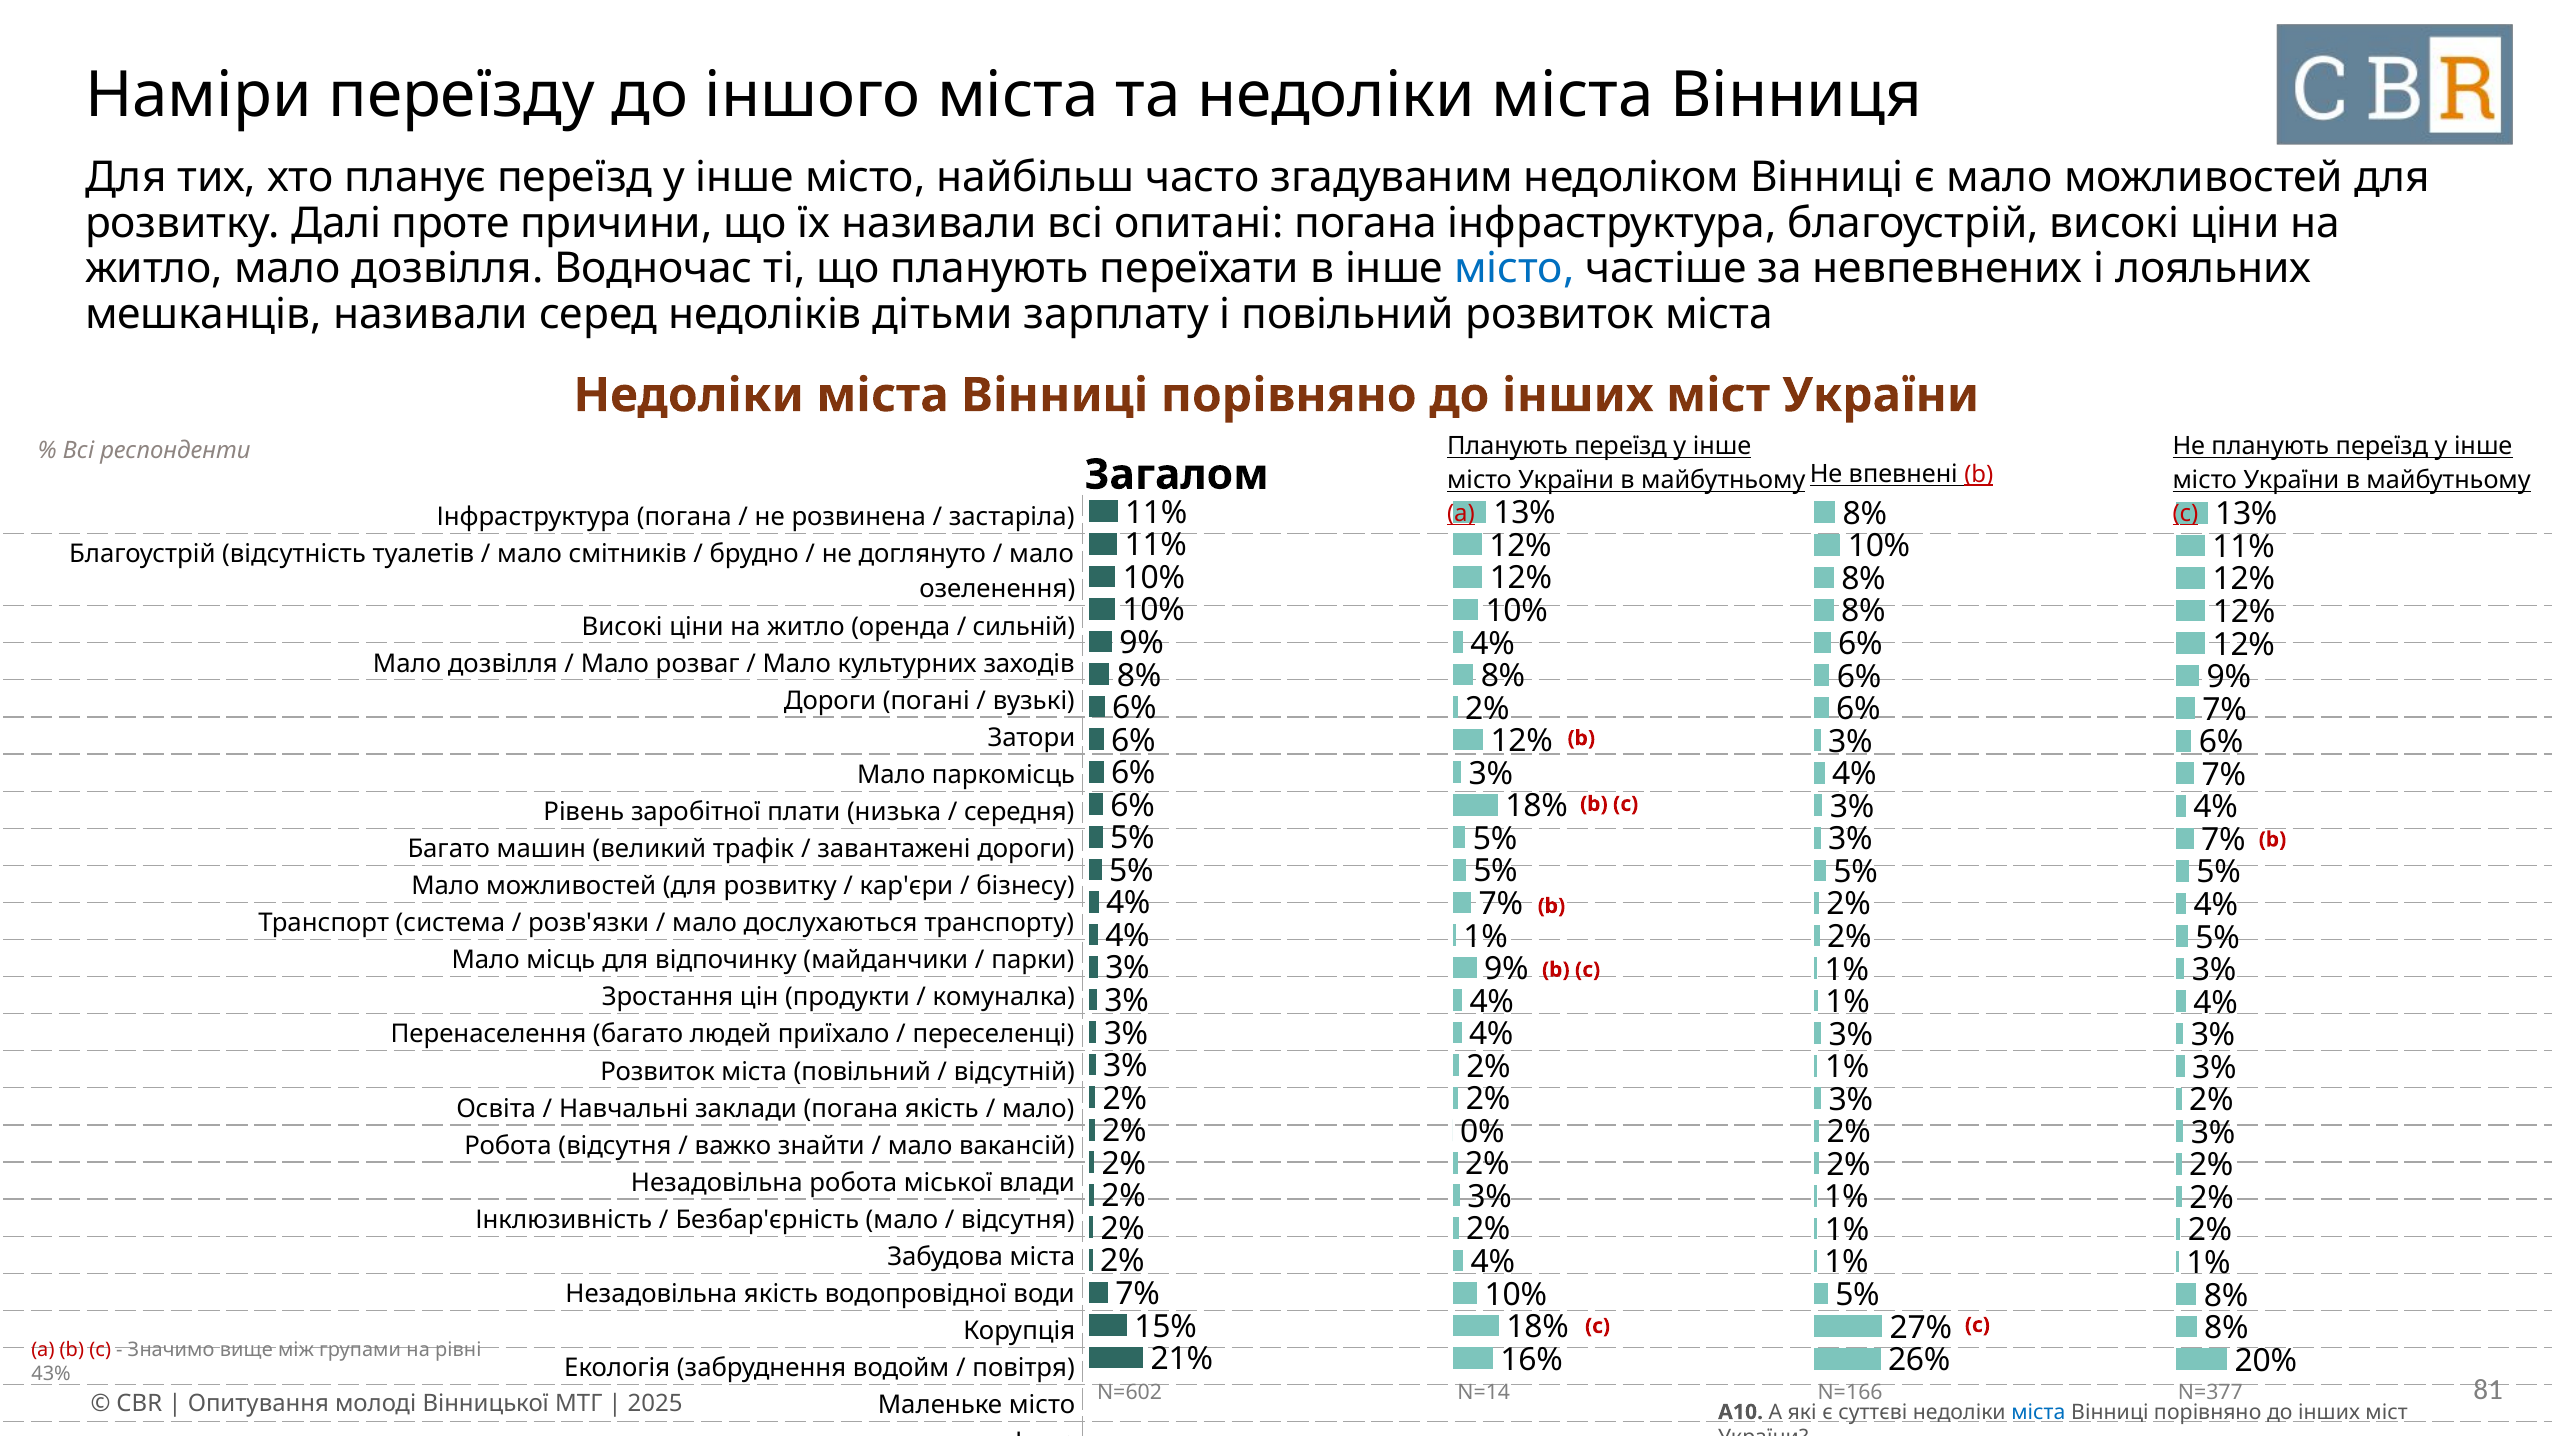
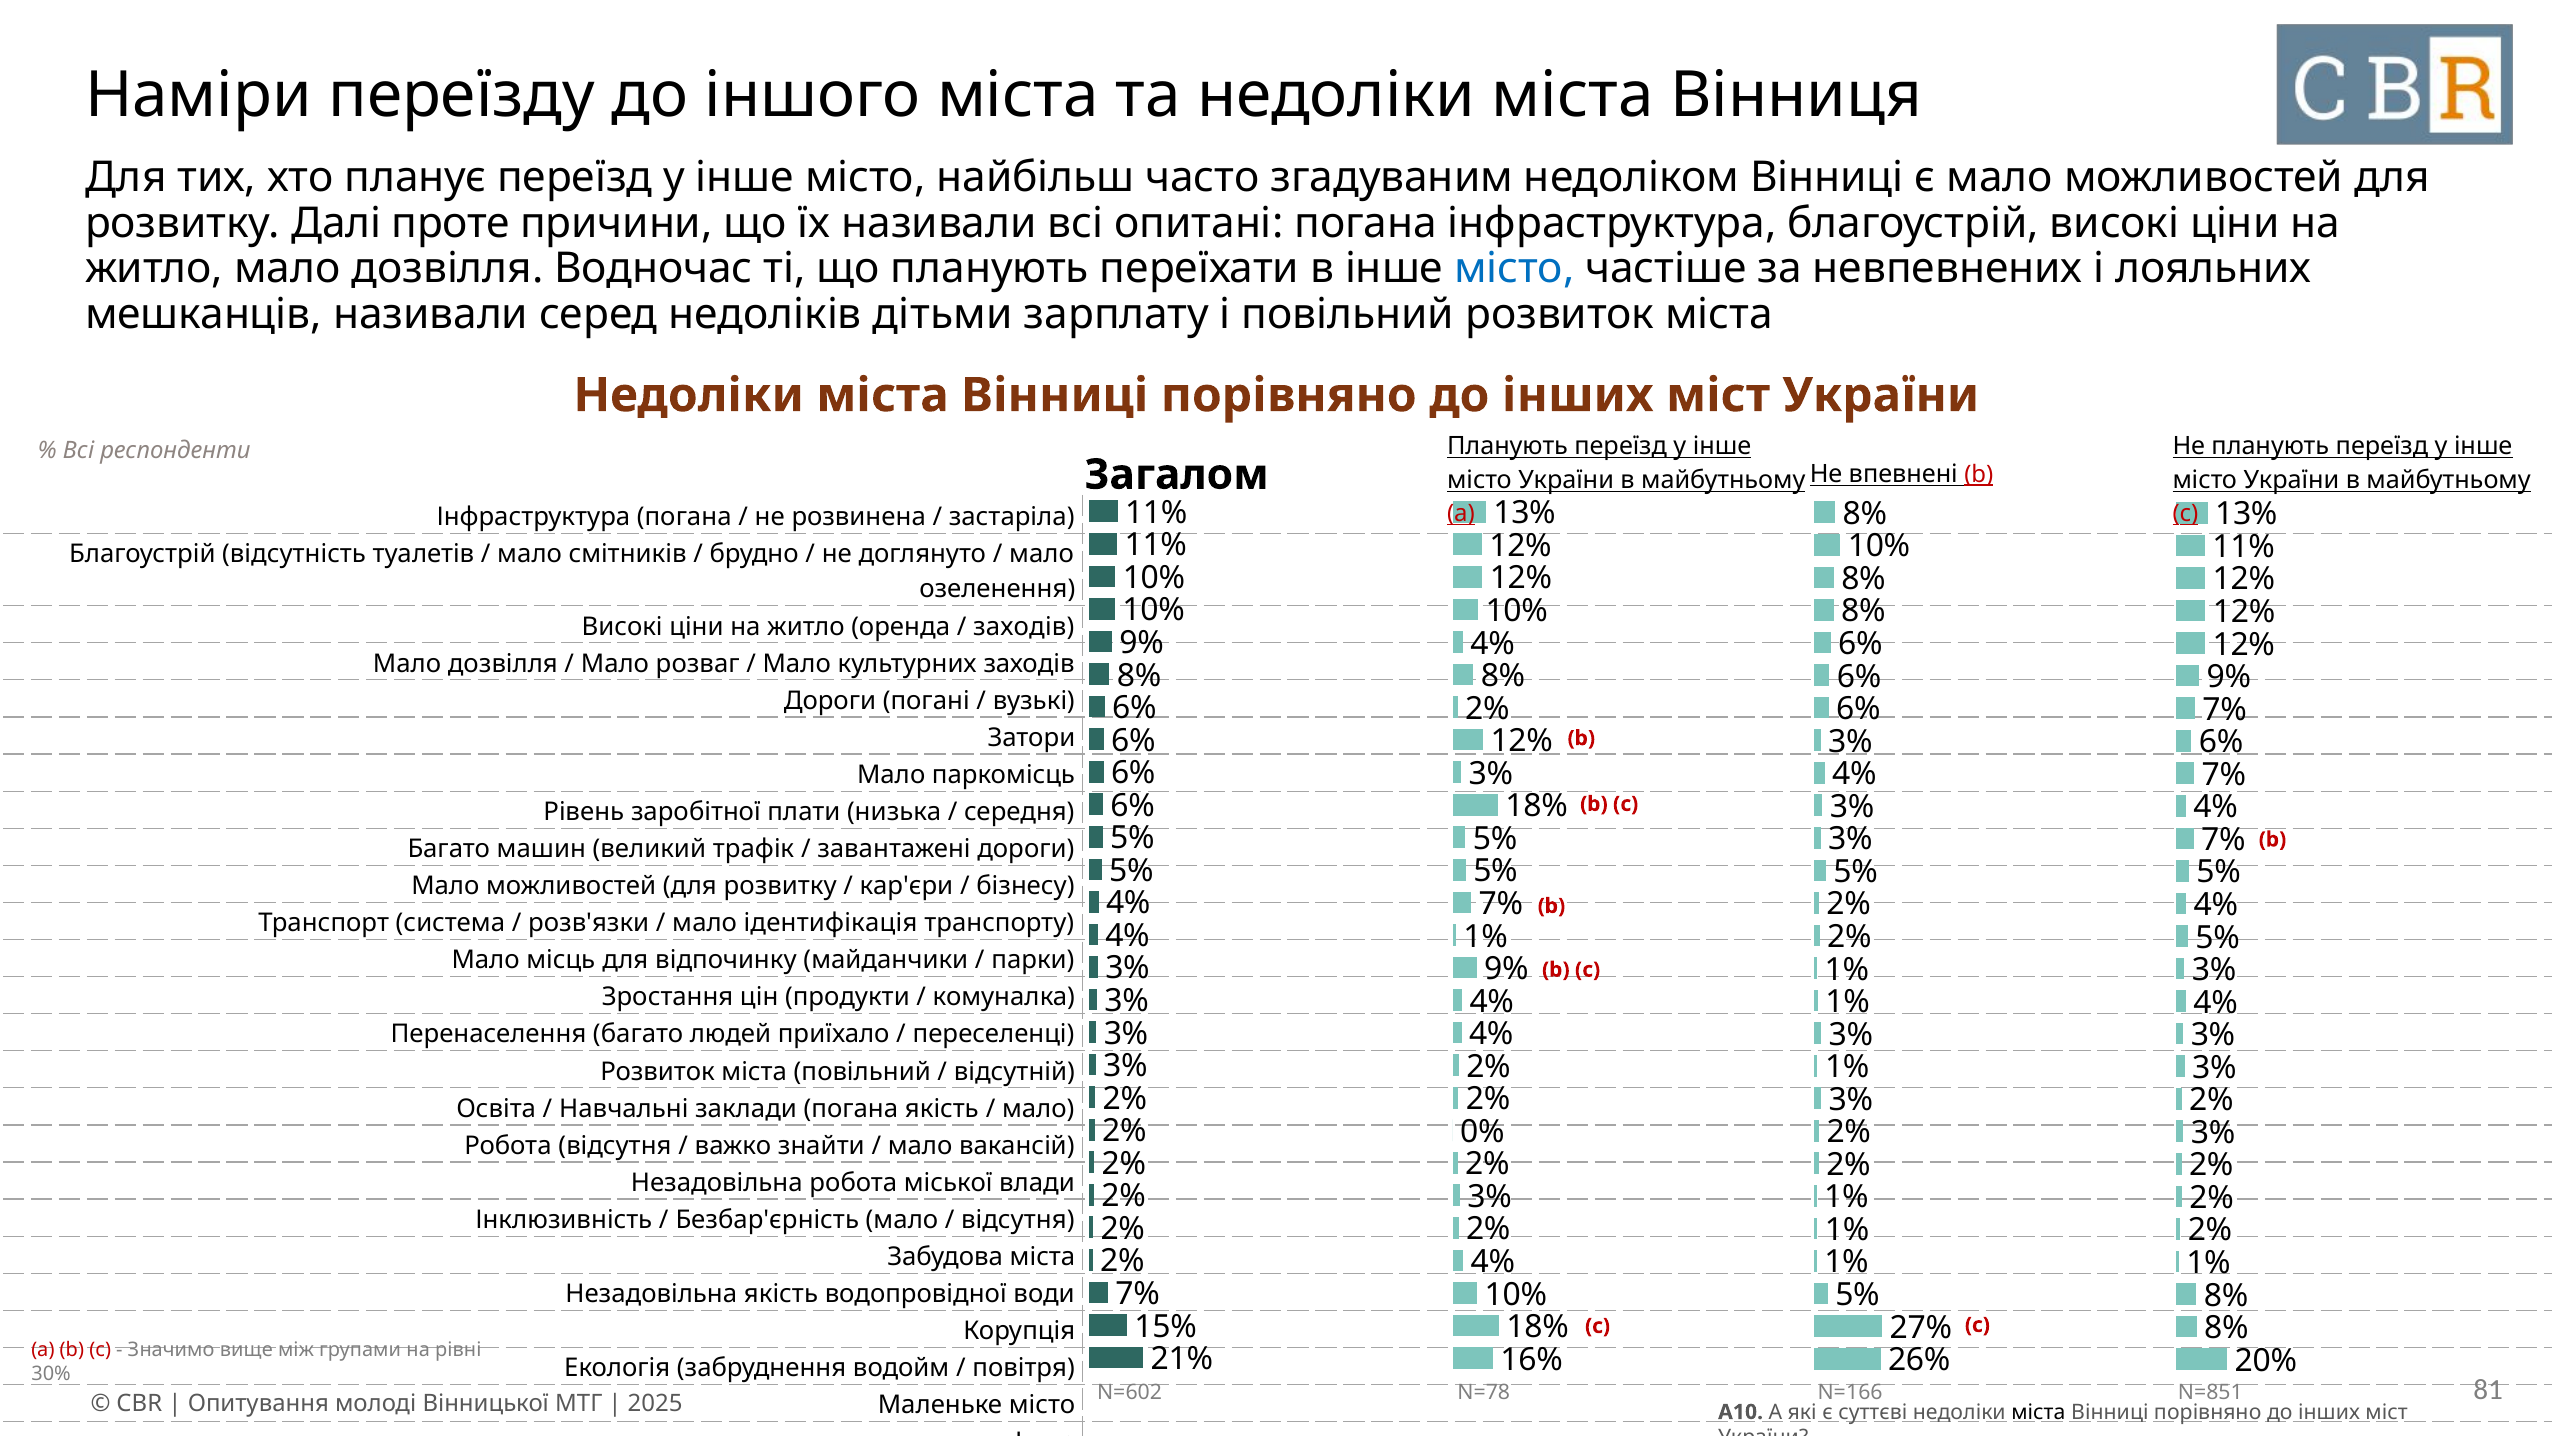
сильній: сильній -> заходів (1024, 627)
дослухаються: дослухаються -> ідентифікація (830, 923)
43%: 43% -> 30% (51, 1374)
N=14: N=14 -> N=78 (1484, 1393)
N=377: N=377 -> N=851 (2210, 1393)
міста colour: blue -> black (2038, 1412)
